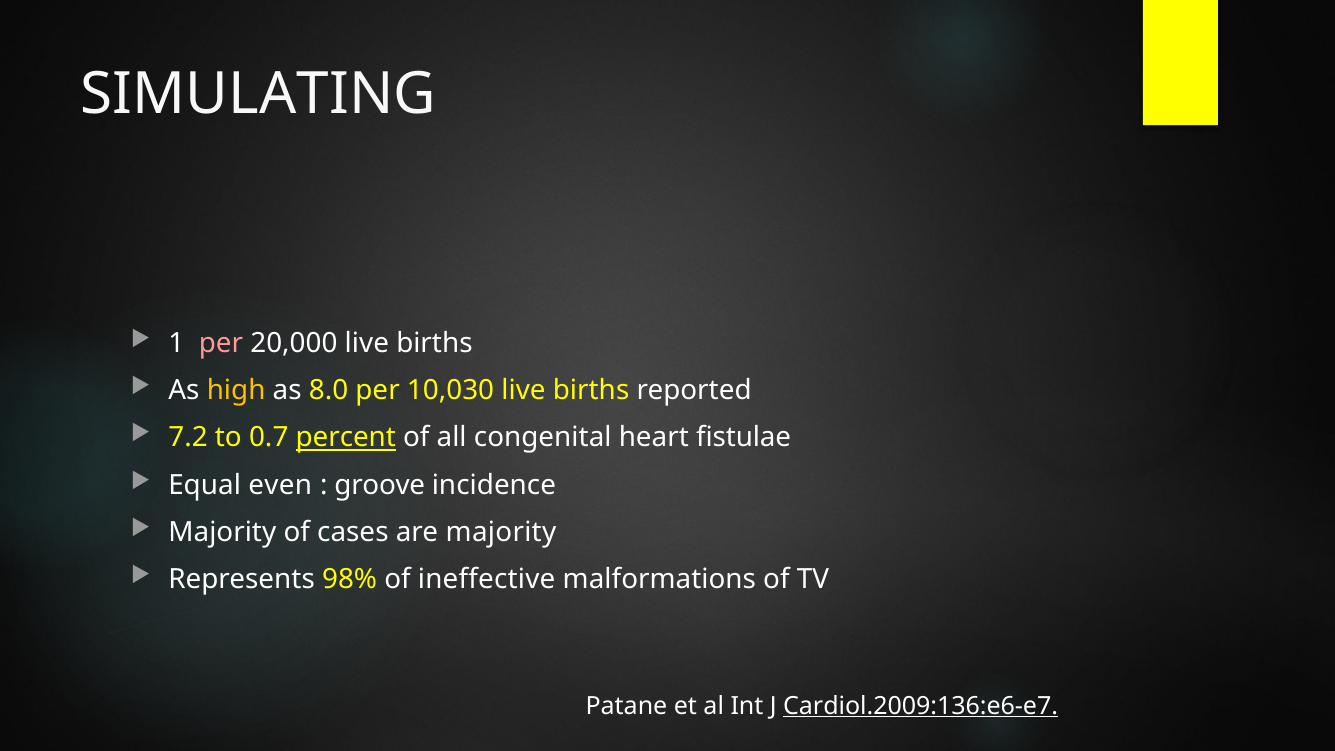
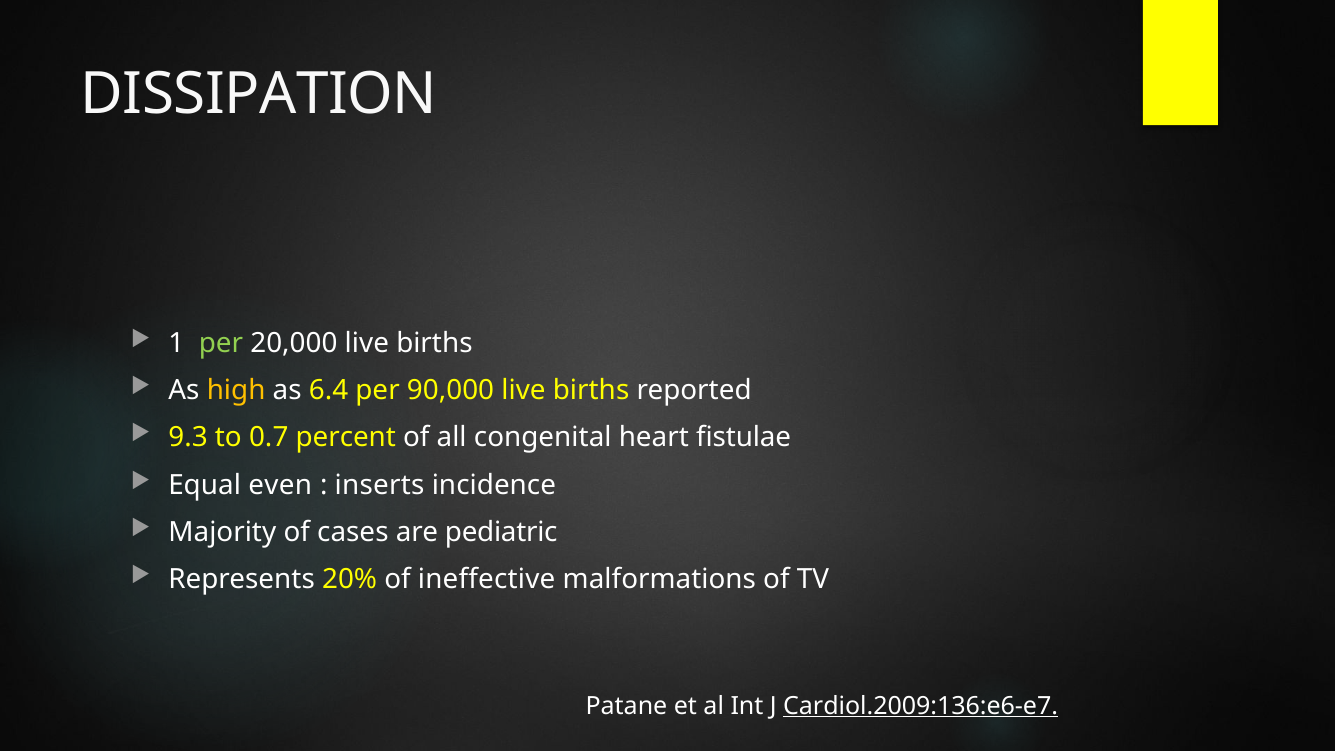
SIMULATING: SIMULATING -> DISSIPATION (259, 94)
per colour: pink -> light green (221, 343)
8.0: 8.0 -> 6.4 (329, 390)
10,030: 10,030 -> 90,000 (451, 390)
7.2: 7.2 -> 9.3 (188, 438)
percent underline: present -> none (346, 438)
groove: groove -> inserts (380, 485)
are majority: majority -> pediatric (501, 532)
98%: 98% -> 20% (350, 580)
